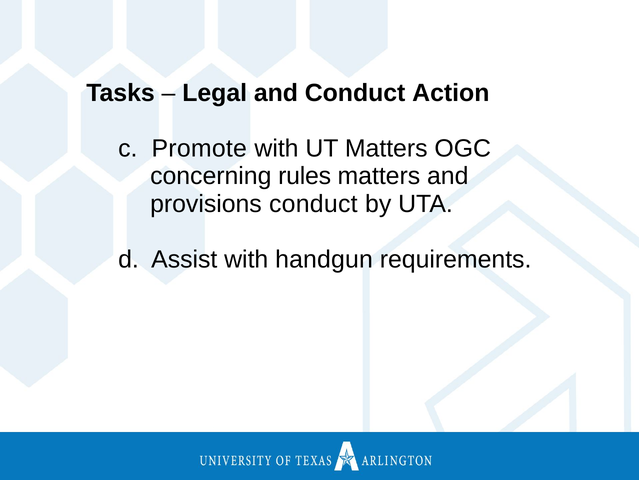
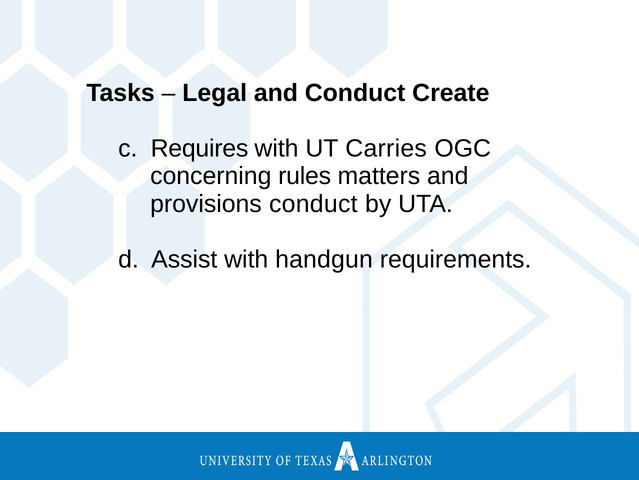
Action: Action -> Create (451, 93)
Promote: Promote -> Requires (200, 148)
UT Matters: Matters -> Carries (386, 148)
